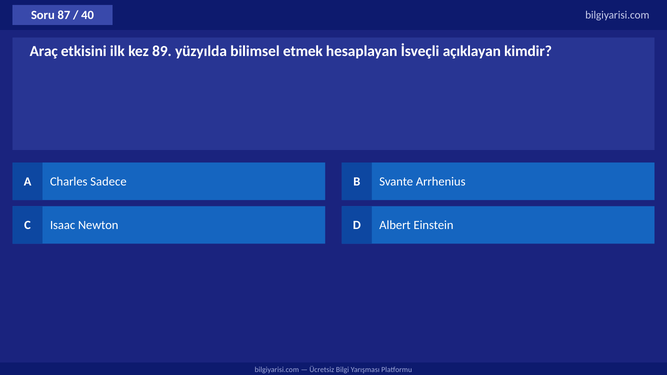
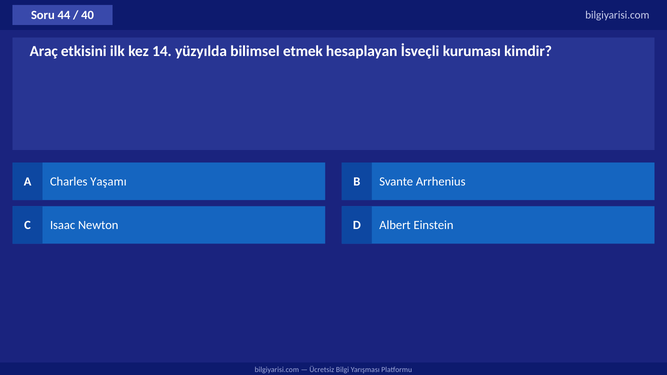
87: 87 -> 44 (64, 15)
89: 89 -> 14 (162, 51)
açıklayan: açıklayan -> kuruması (472, 51)
Sadece: Sadece -> Yaşamı (108, 182)
